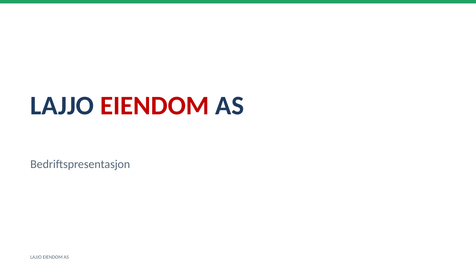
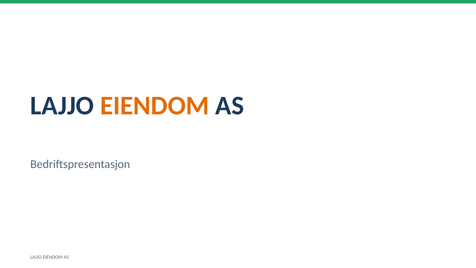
EIENDOM colour: red -> orange (155, 106)
